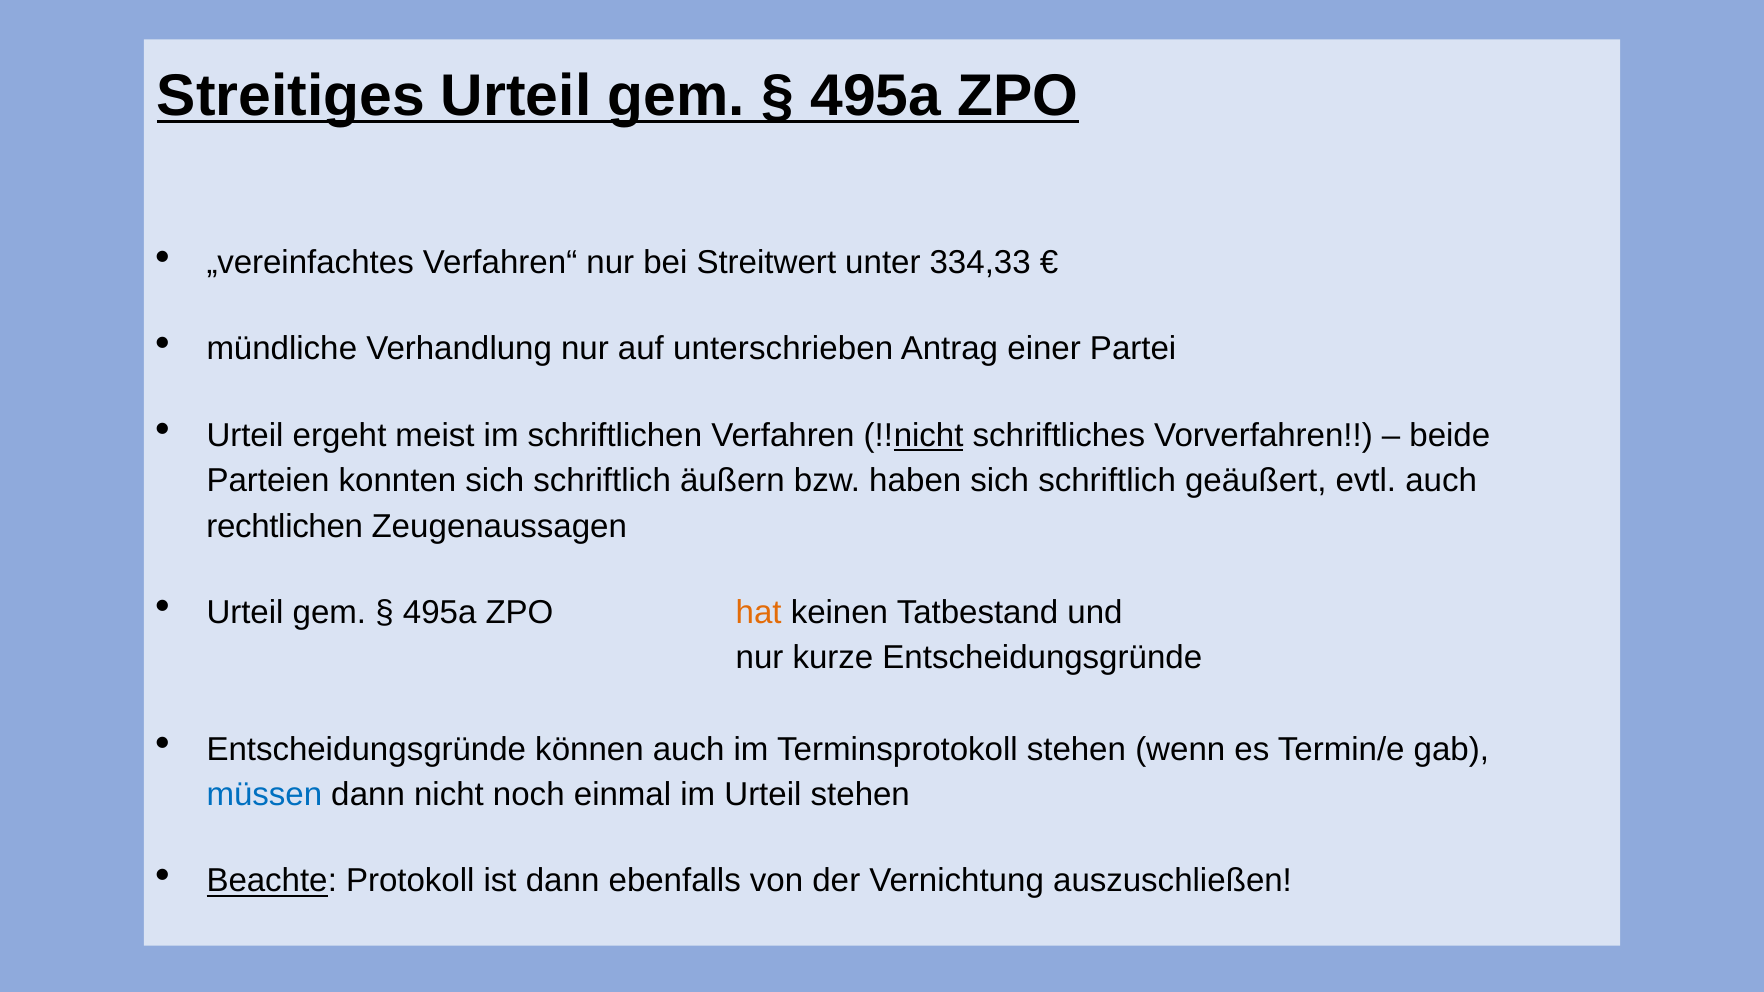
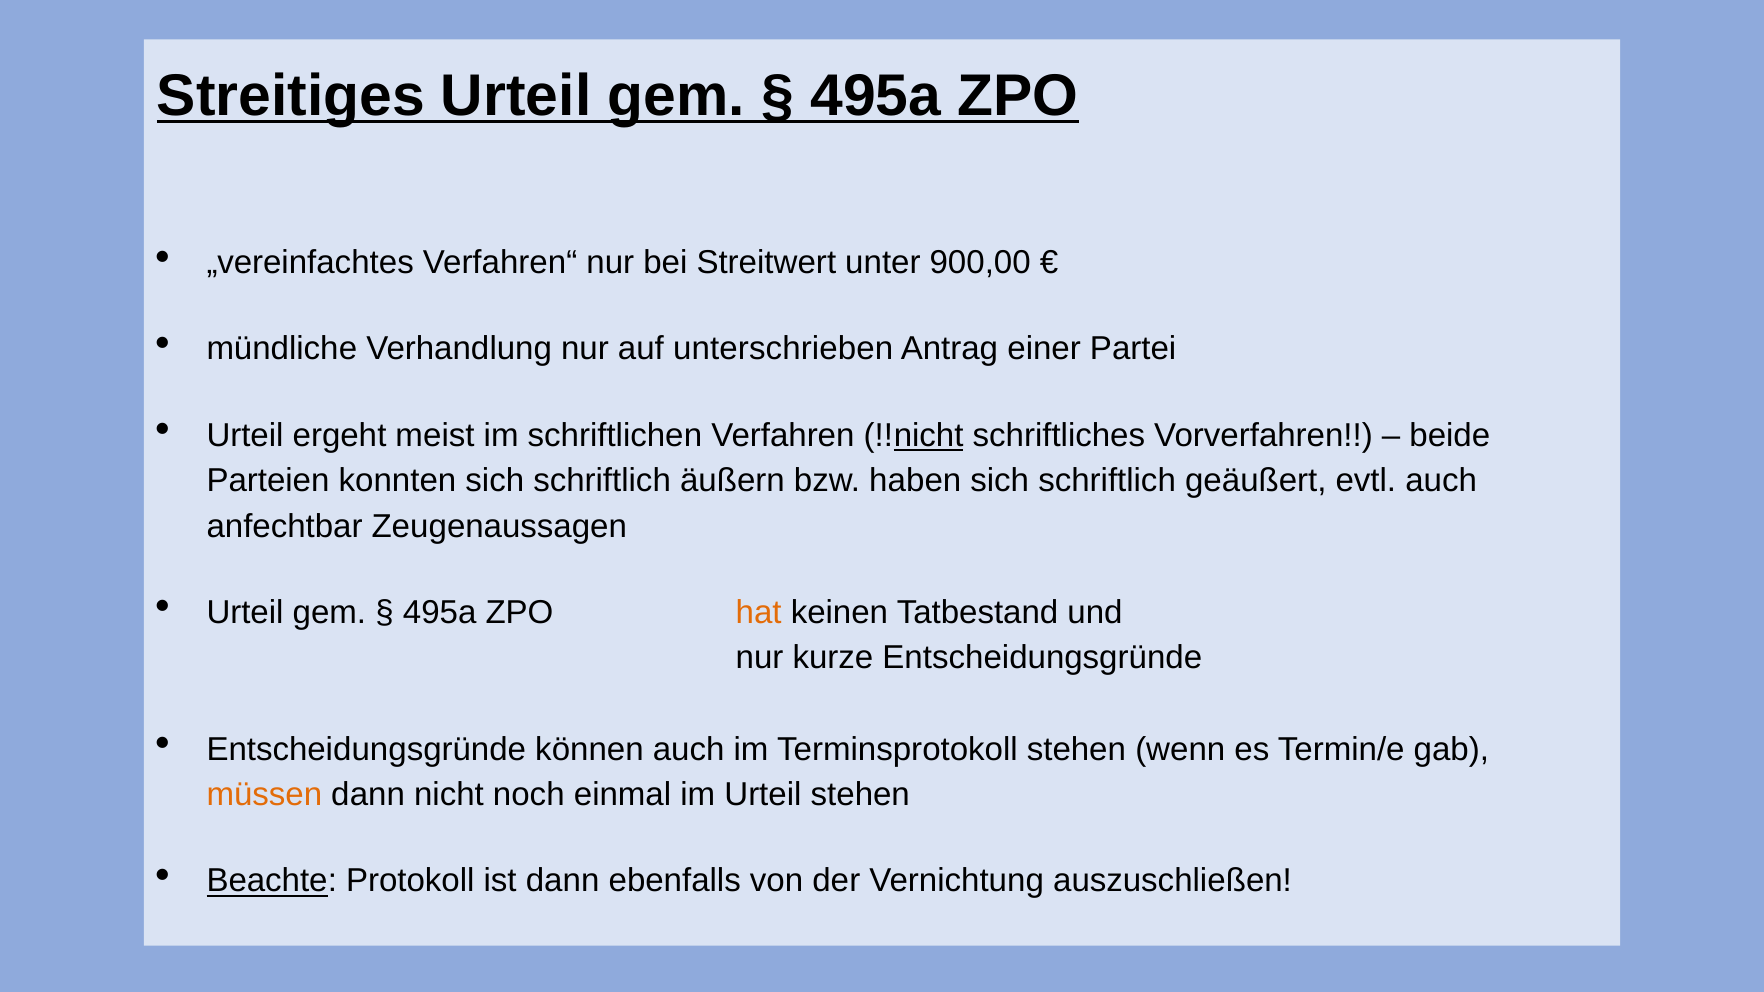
334,33: 334,33 -> 900,00 (980, 263)
rechtlichen: rechtlichen -> anfechtbar (285, 526)
müssen colour: blue -> orange (264, 795)
